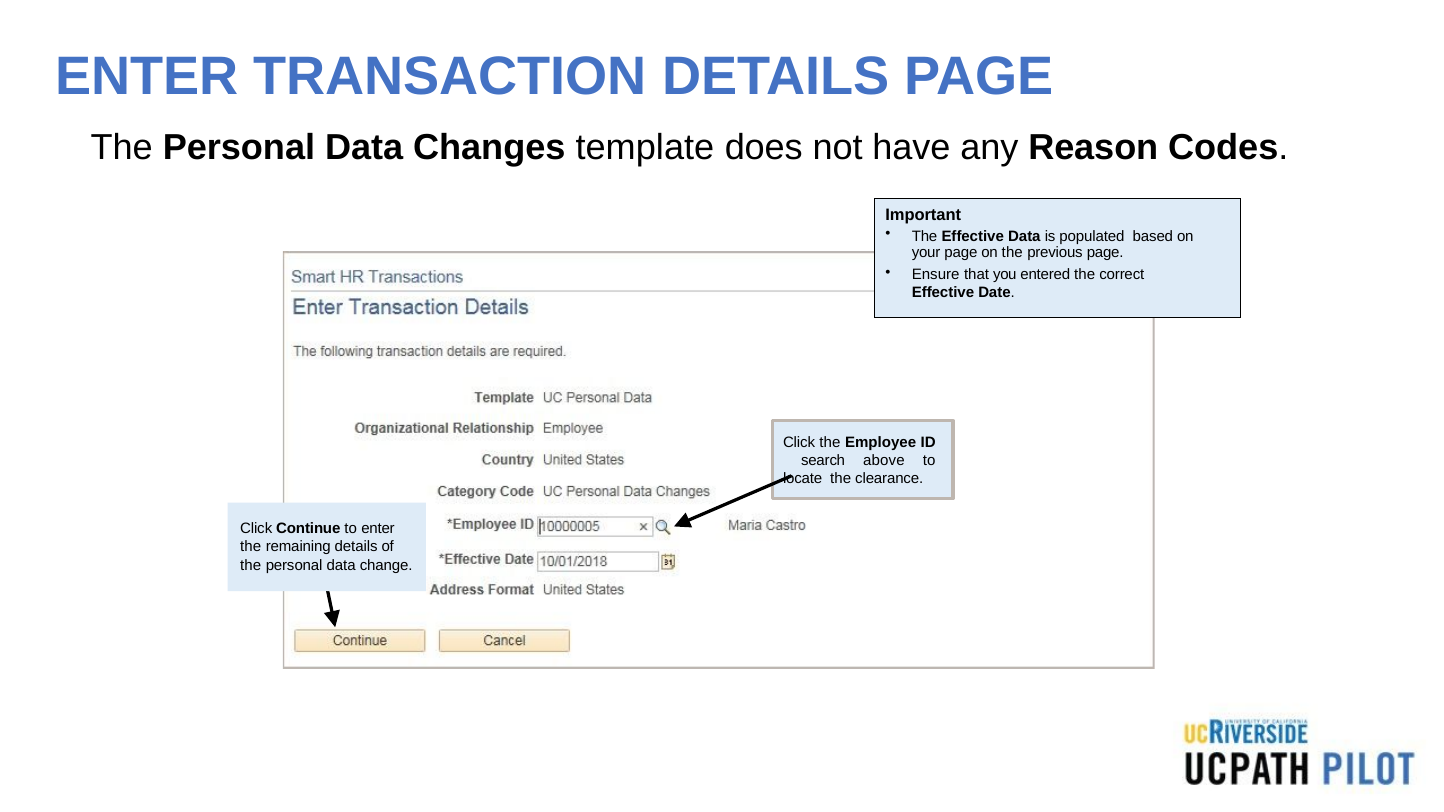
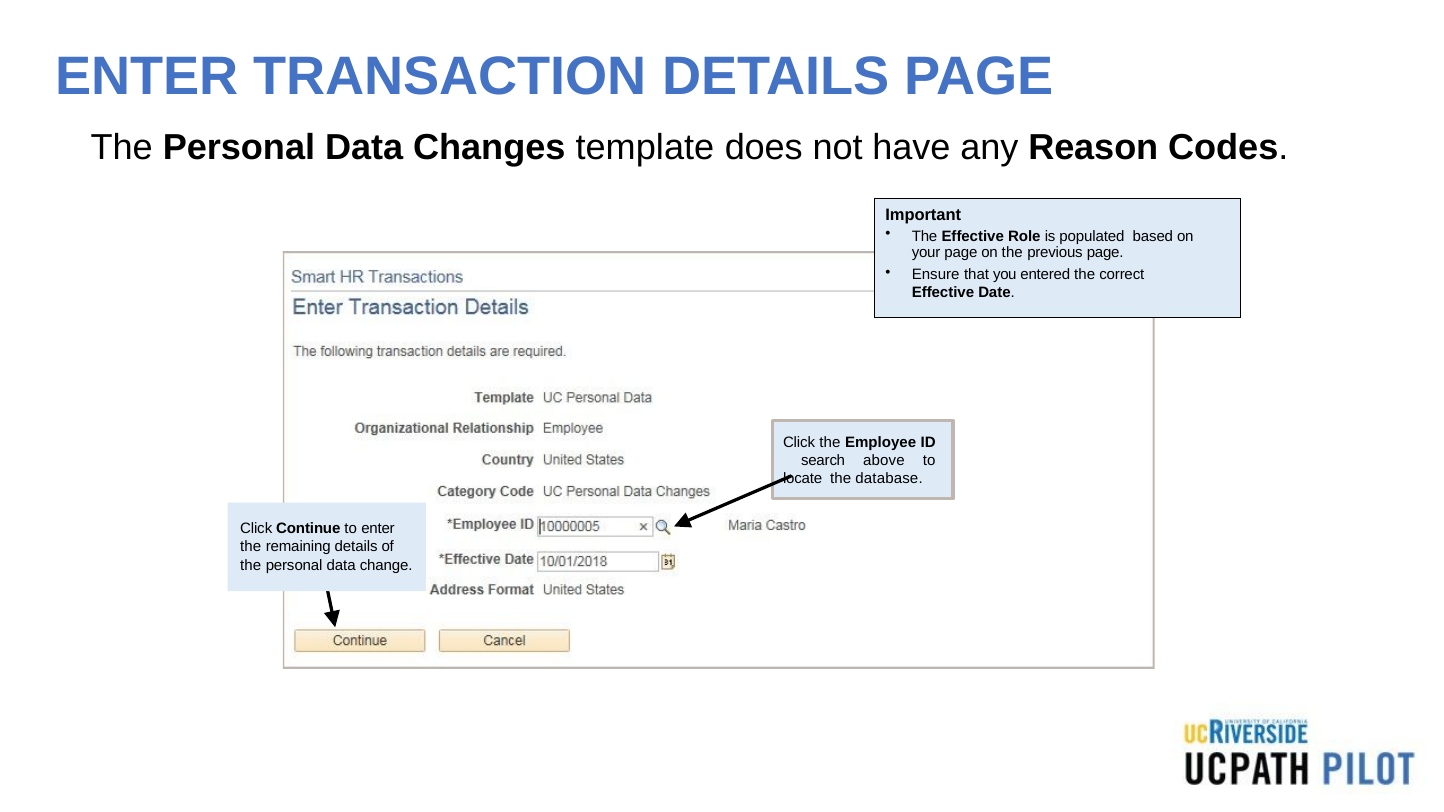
Effective Data: Data -> Role (1024, 236)
clearance: clearance -> database (889, 479)
